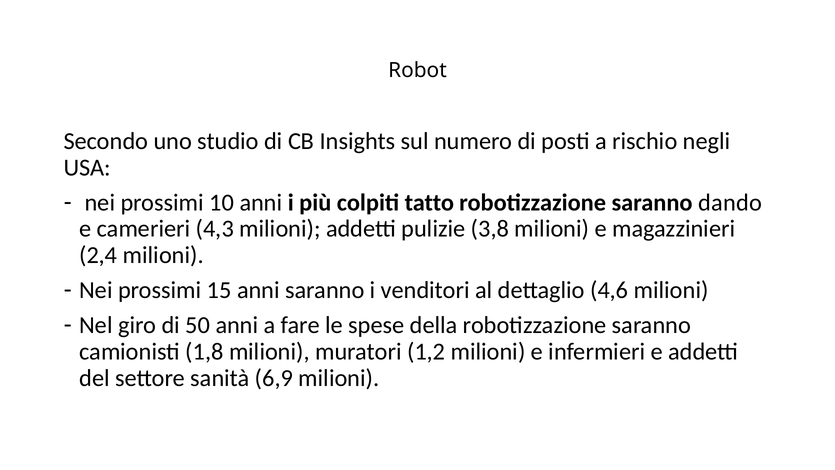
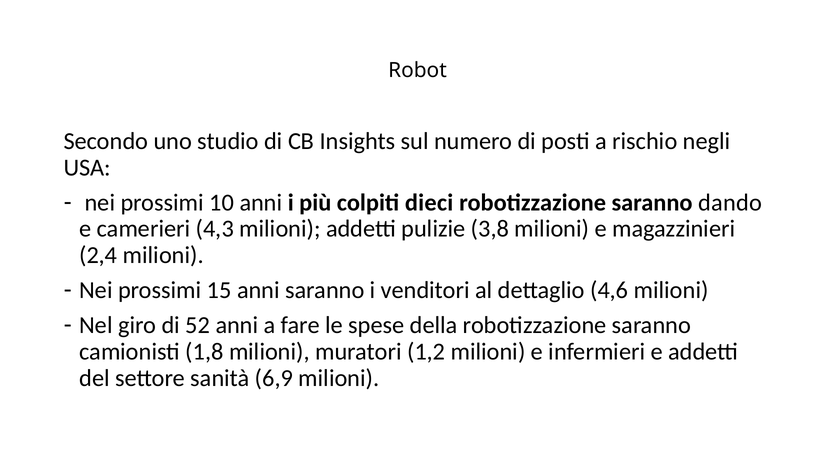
tatto: tatto -> dieci (429, 202)
50: 50 -> 52 (198, 325)
